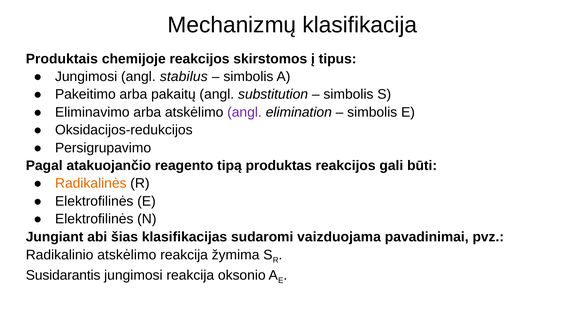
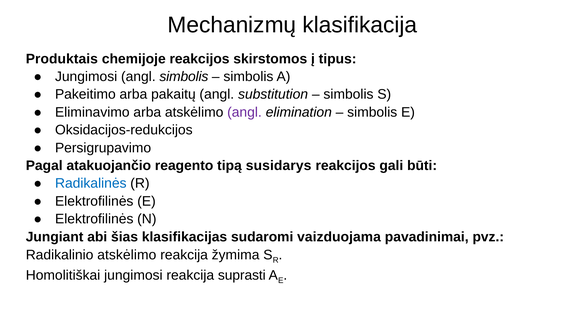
angl stabilus: stabilus -> simbolis (184, 77)
produktas: produktas -> susidarys (279, 166)
Radikalinės colour: orange -> blue (91, 183)
Susidarantis: Susidarantis -> Homolitiškai (63, 275)
oksonio: oksonio -> suprasti (242, 275)
